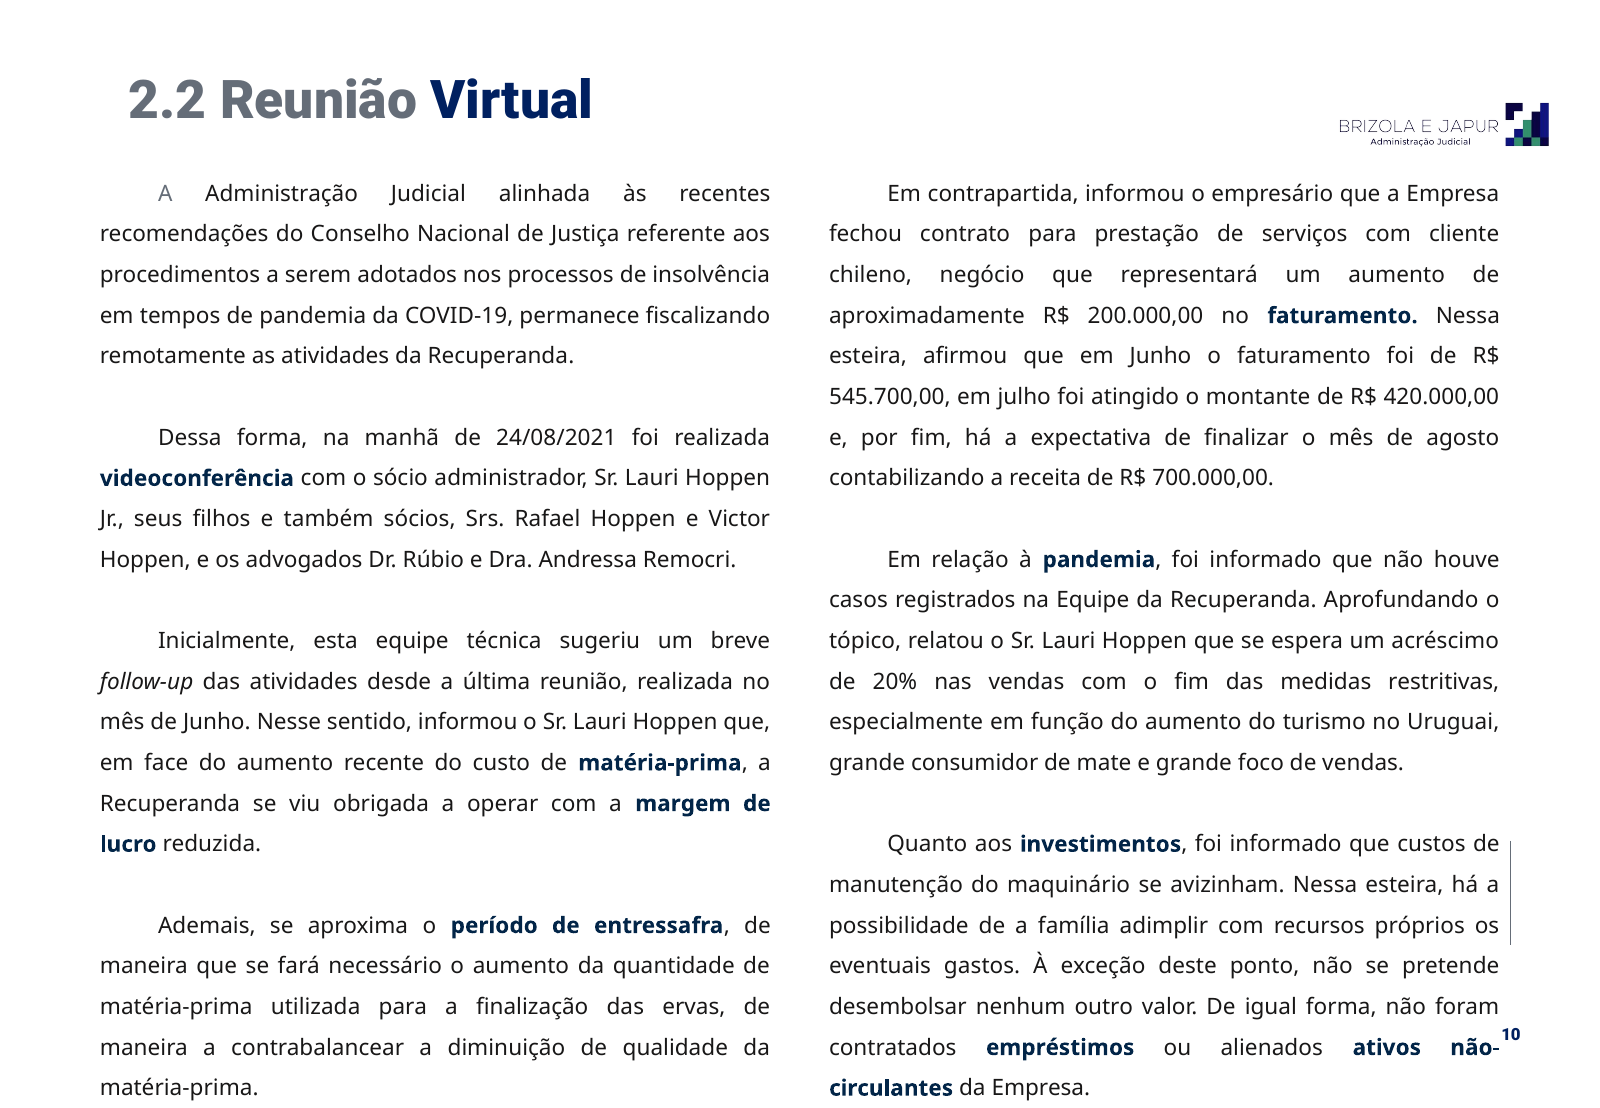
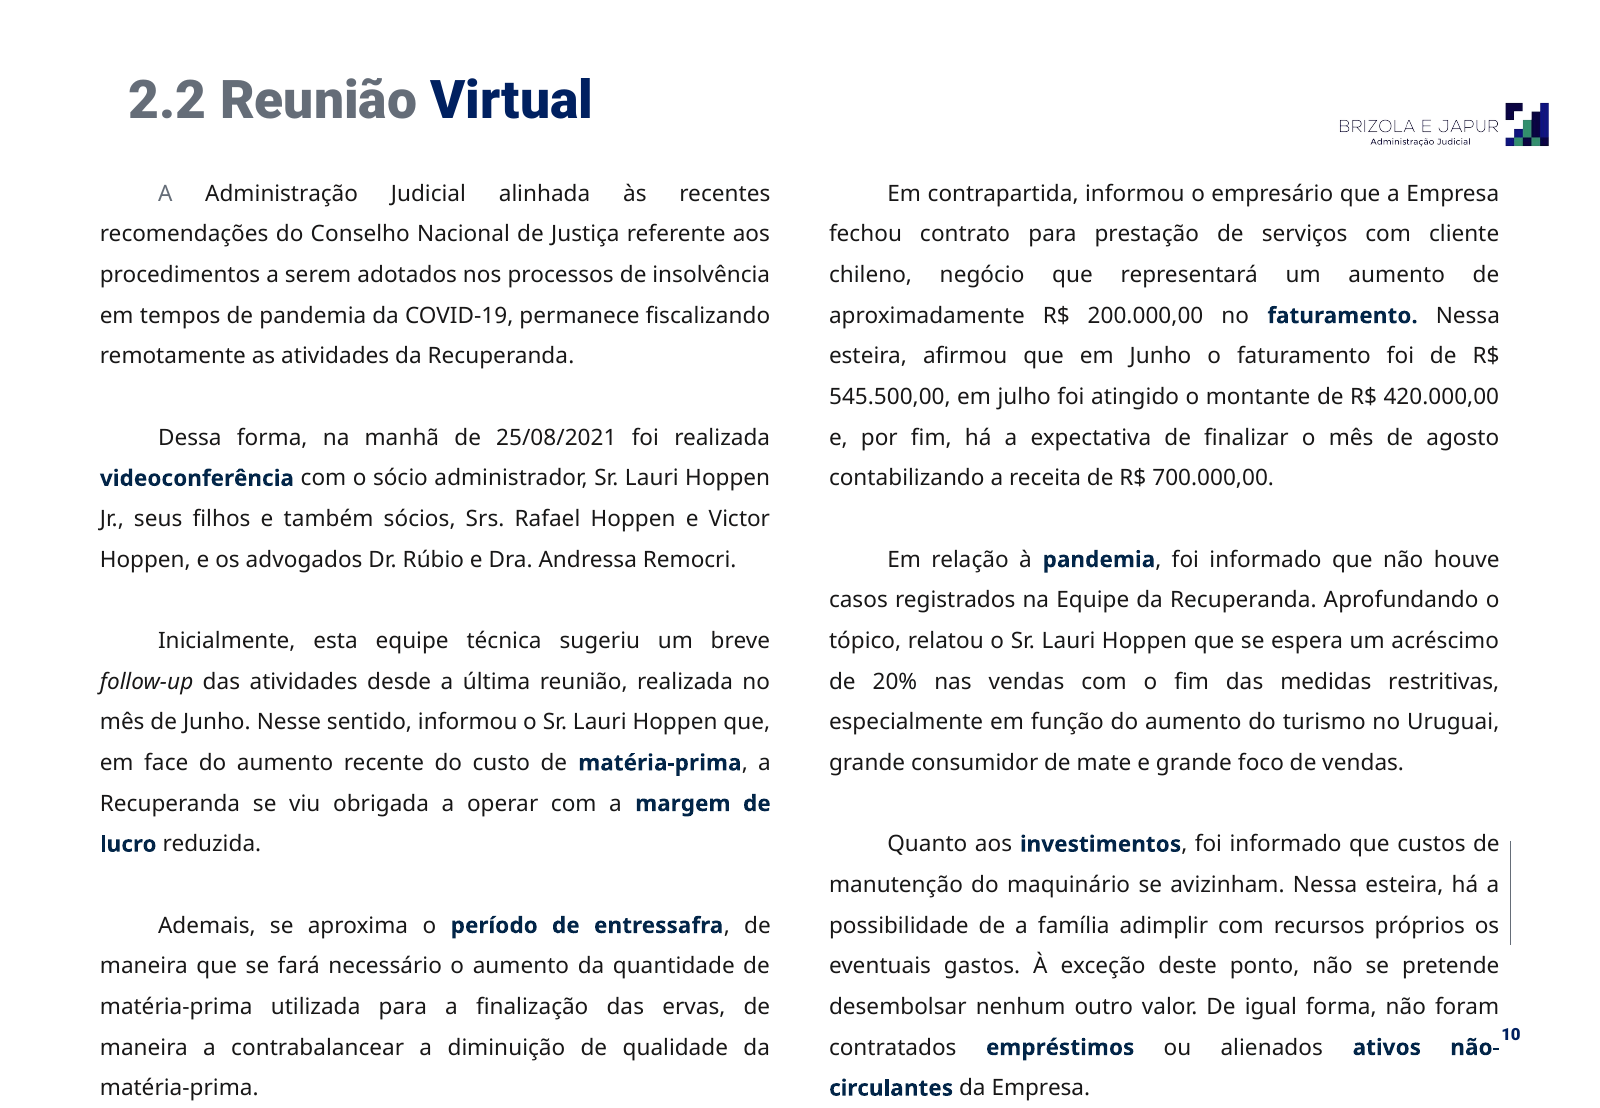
545.700,00: 545.700,00 -> 545.500,00 (890, 397)
24/08/2021: 24/08/2021 -> 25/08/2021 (556, 438)
